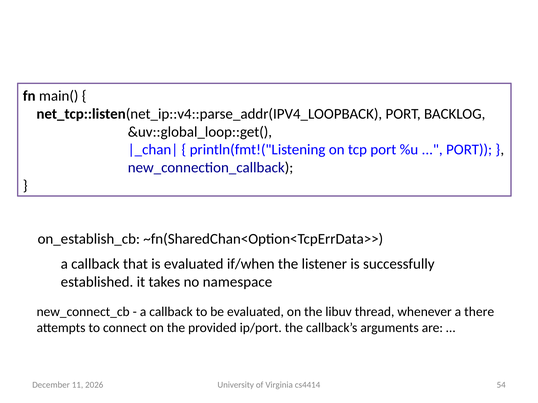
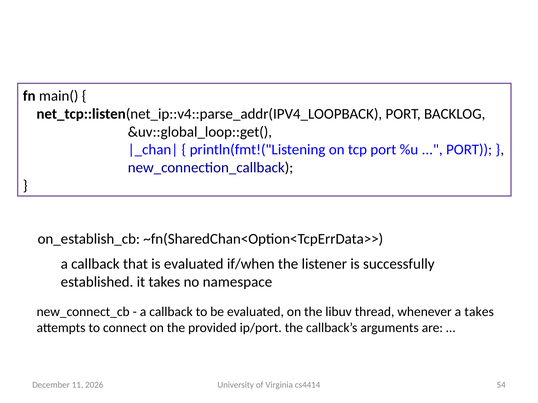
a there: there -> takes (479, 312)
